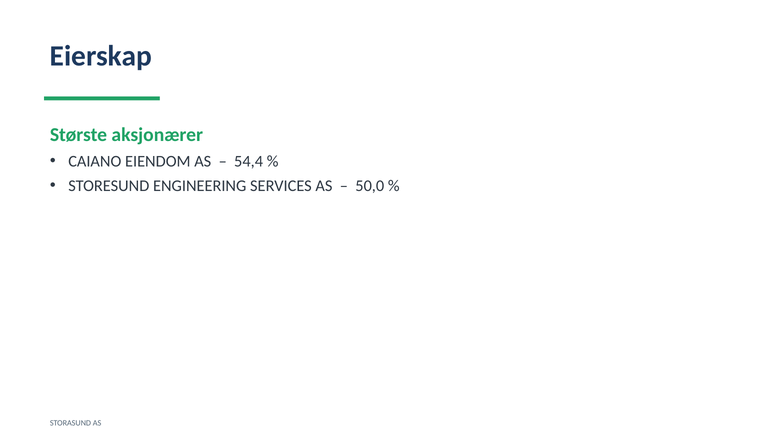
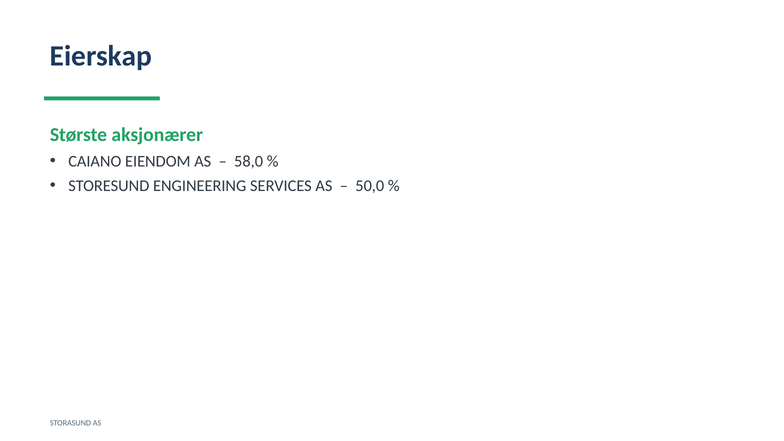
54,4: 54,4 -> 58,0 (249, 161)
